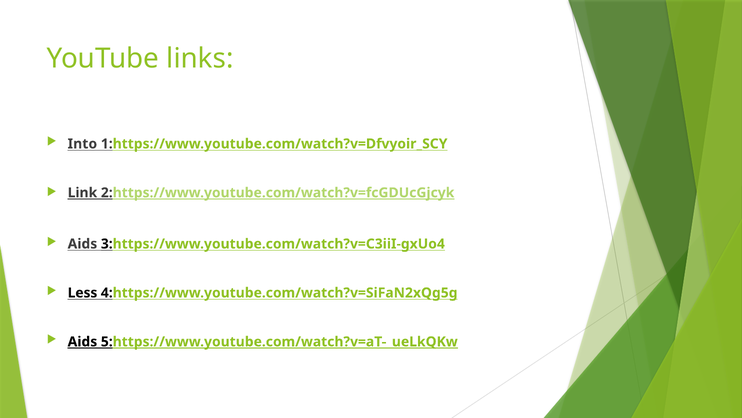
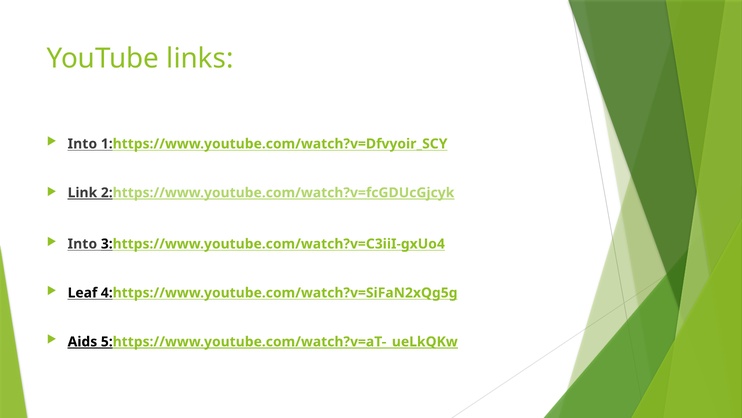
Aids: Aids -> Into (82, 244)
Less: Less -> Leaf (82, 292)
